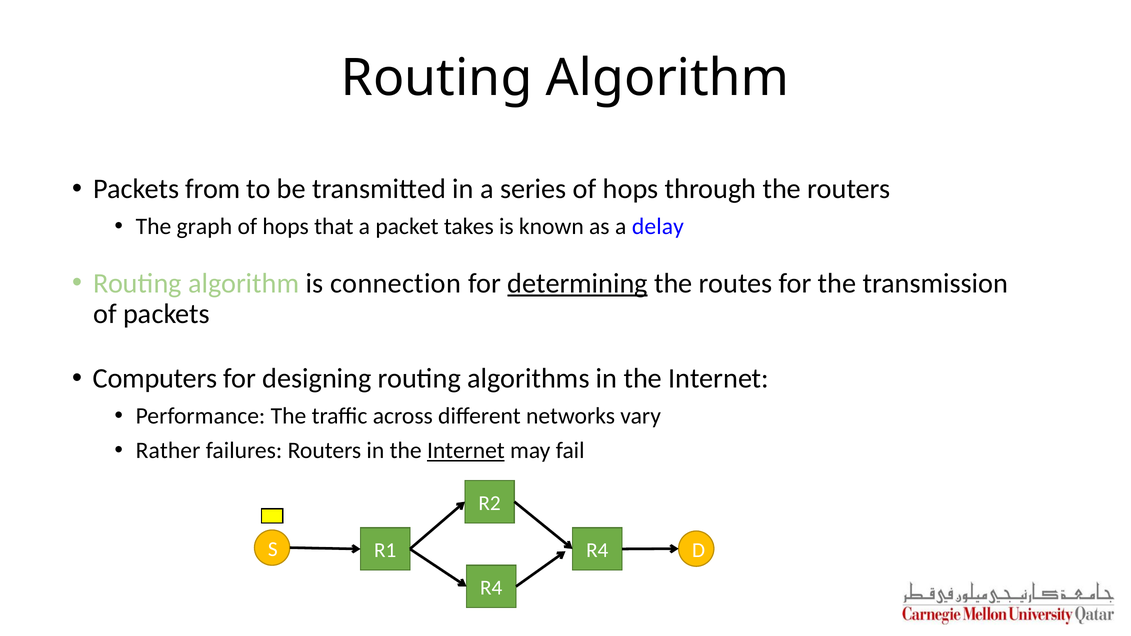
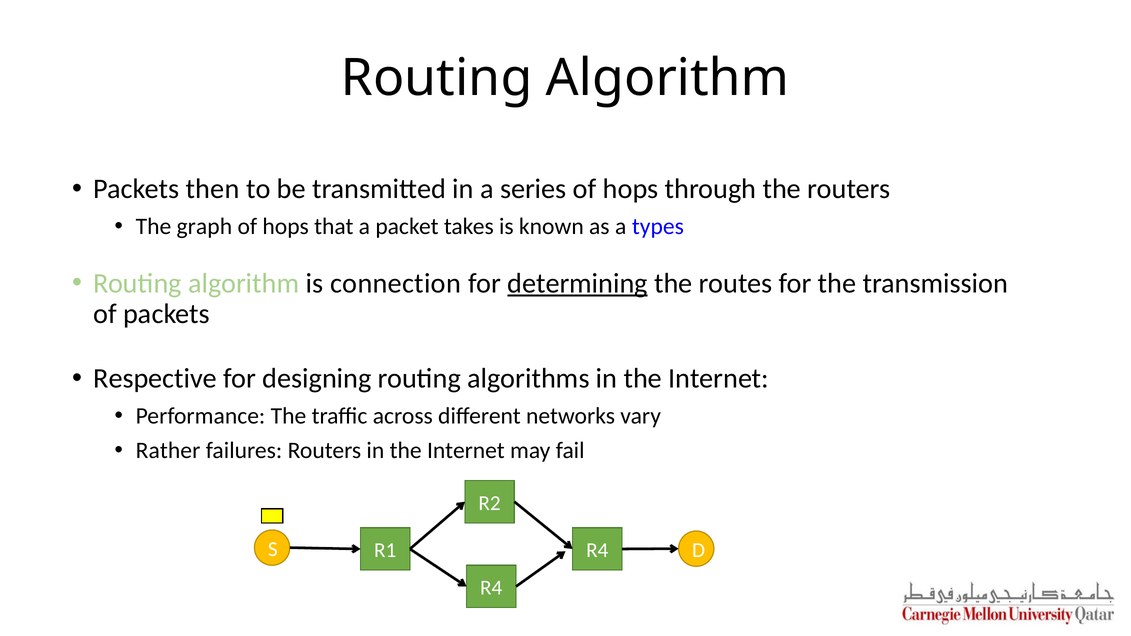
from: from -> then (213, 189)
delay: delay -> types (658, 226)
Computers: Computers -> Respective (155, 379)
Internet underline: present -> none (466, 451)
